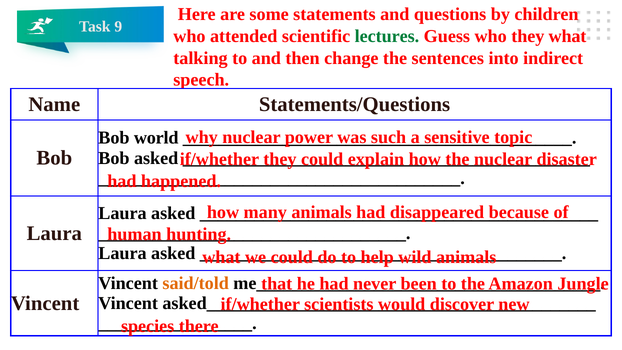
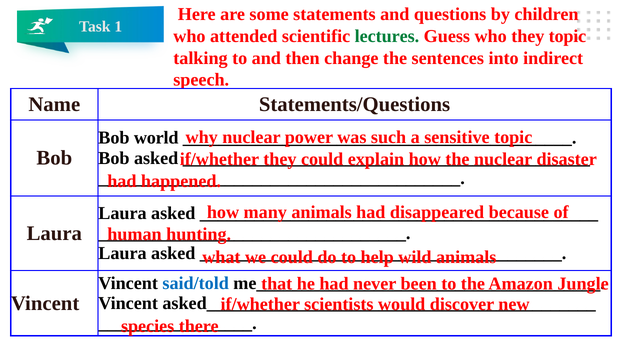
9: 9 -> 1 (118, 27)
they what: what -> topic (567, 36)
said/told colour: orange -> blue (196, 283)
